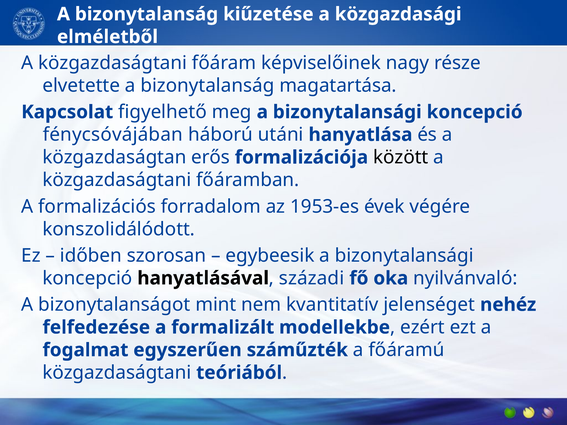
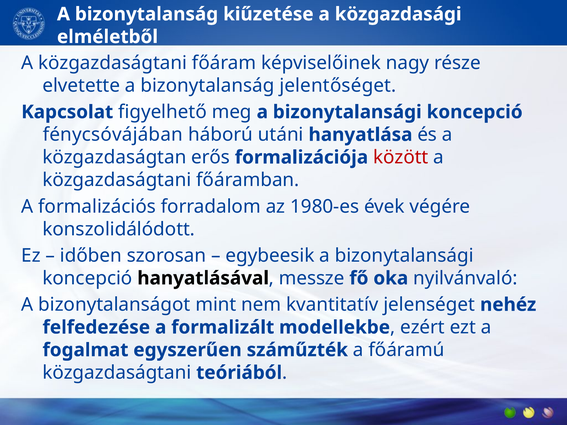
magatartása: magatartása -> jelentőséget (338, 86)
között colour: black -> red (401, 157)
1953-es: 1953-es -> 1980-es (325, 207)
századi: századi -> messze (312, 278)
